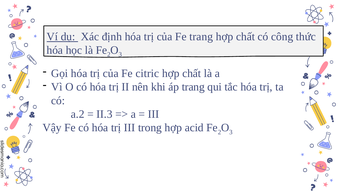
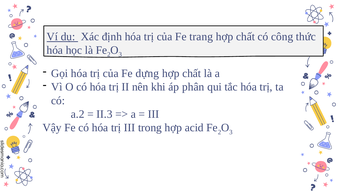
citric: citric -> dựng (147, 73)
áp trang: trang -> phân (193, 87)
